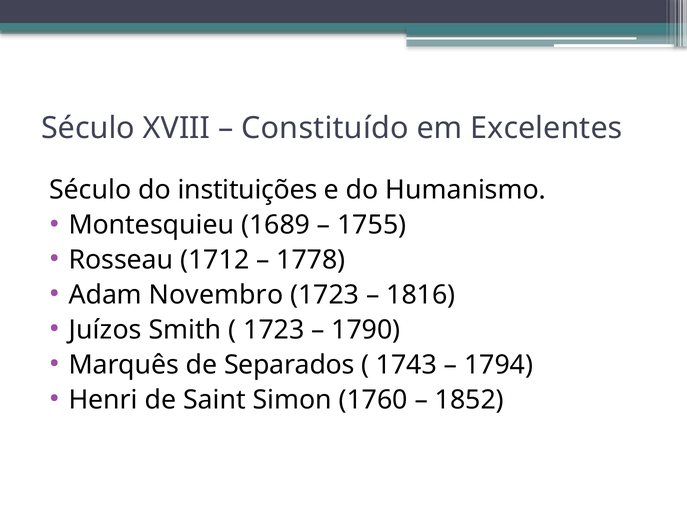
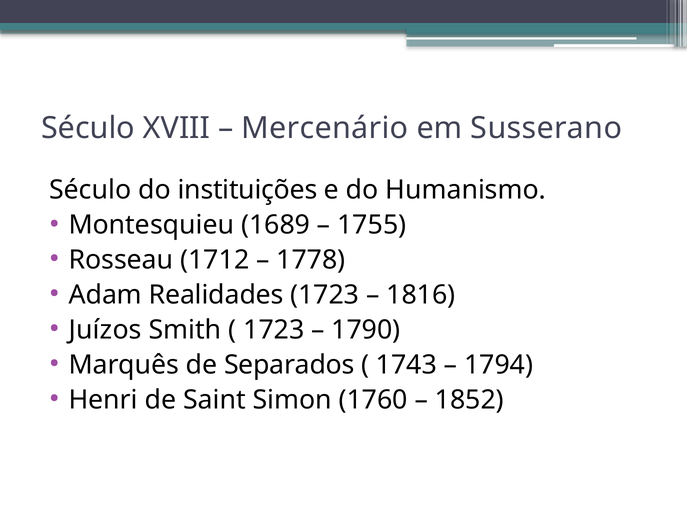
Constituído: Constituído -> Mercenário (325, 128)
Excelentes: Excelentes -> Susserano (546, 128)
Novembro: Novembro -> Realidades (216, 295)
